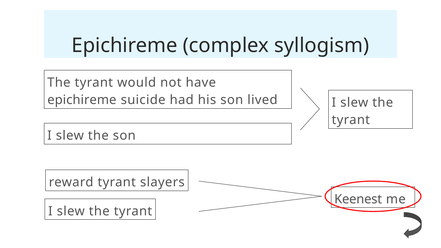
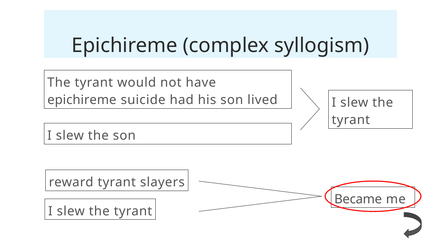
Keenest: Keenest -> Became (358, 199)
